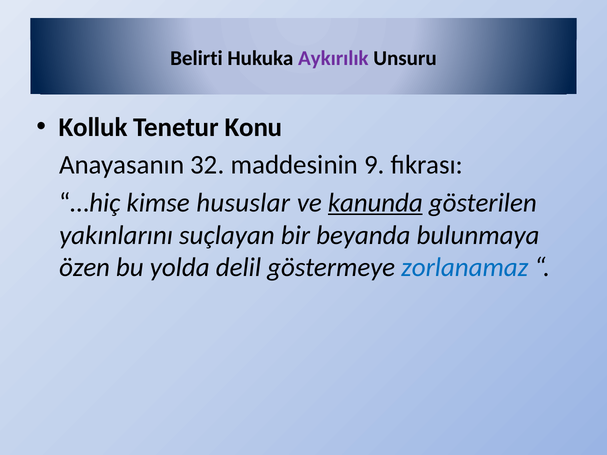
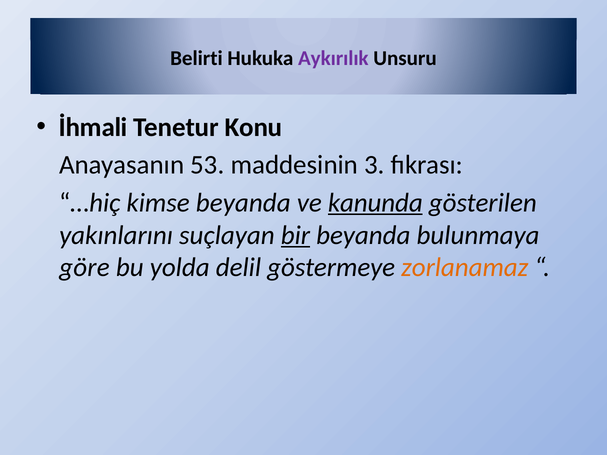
Kolluk: Kolluk -> İhmali (93, 127)
32: 32 -> 53 (207, 165)
9: 9 -> 3 (374, 165)
kimse hususlar: hususlar -> beyanda (243, 203)
bir underline: none -> present (295, 235)
özen: özen -> göre (84, 268)
zorlanamaz colour: blue -> orange (465, 268)
